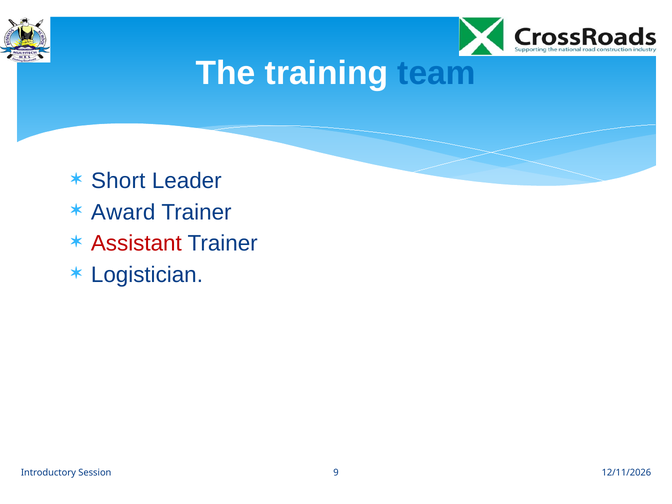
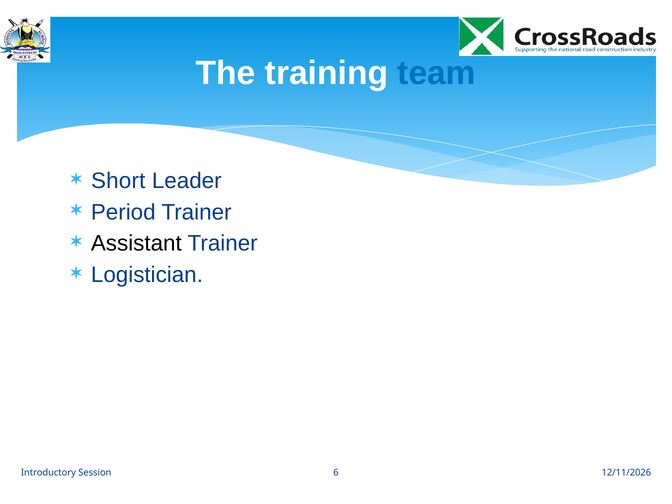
Award: Award -> Period (123, 212)
Assistant colour: red -> black (136, 243)
9: 9 -> 6 (336, 473)
